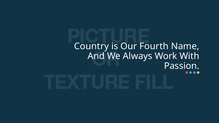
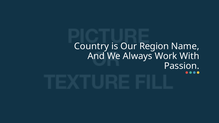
Fourth: Fourth -> Region (154, 46)
